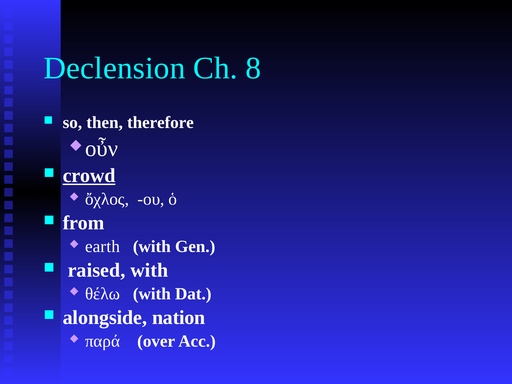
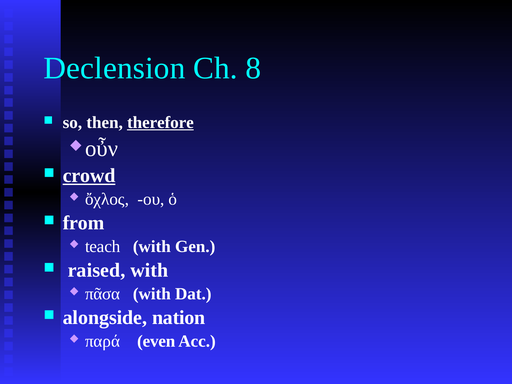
therefore underline: none -> present (160, 123)
earth: earth -> teach (103, 246)
θέλω: θέλω -> πᾶσα (103, 294)
over: over -> even (156, 341)
